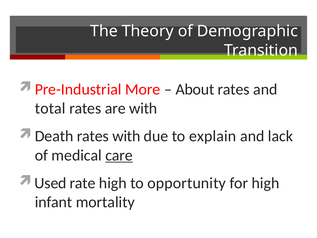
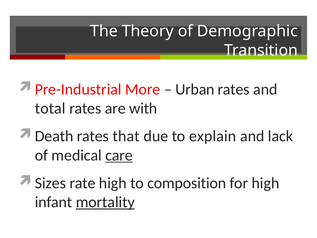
About: About -> Urban (195, 89)
rates with: with -> that (126, 136)
Used: Used -> Sizes (50, 183)
opportunity: opportunity -> composition (187, 183)
mortality underline: none -> present (105, 202)
